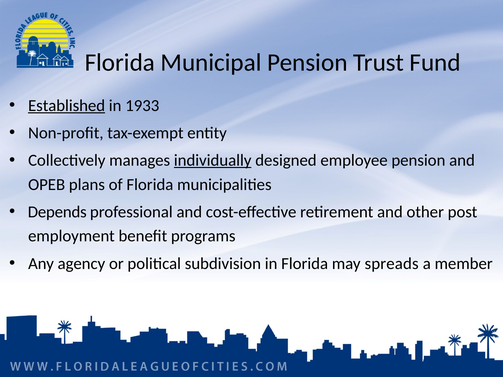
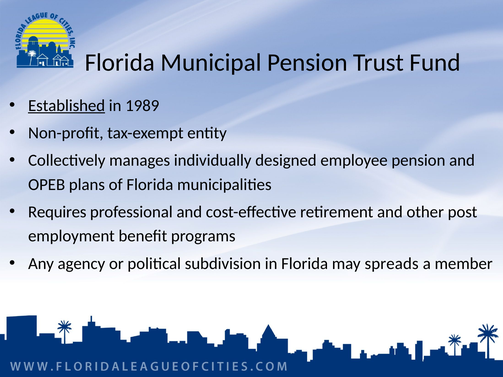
1933: 1933 -> 1989 (142, 106)
individually underline: present -> none (213, 161)
Depends: Depends -> Requires (57, 212)
